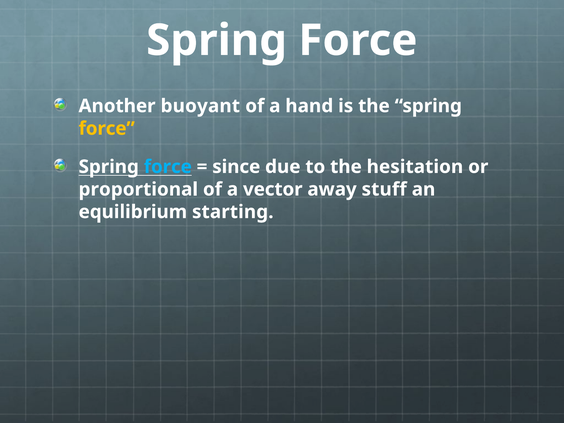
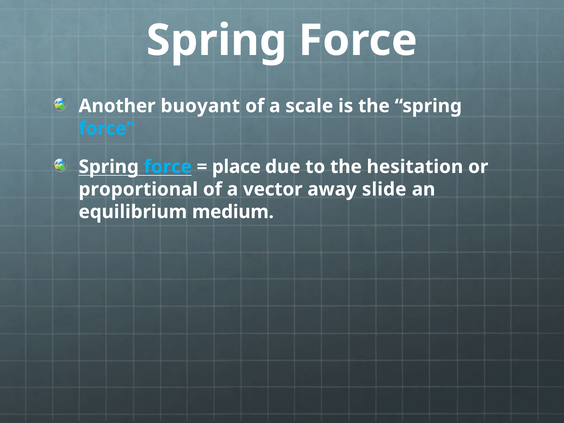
hand: hand -> scale (309, 106)
force colour: yellow -> light blue (107, 129)
since: since -> place (236, 167)
stuff: stuff -> slide (384, 189)
starting: starting -> medium (233, 212)
